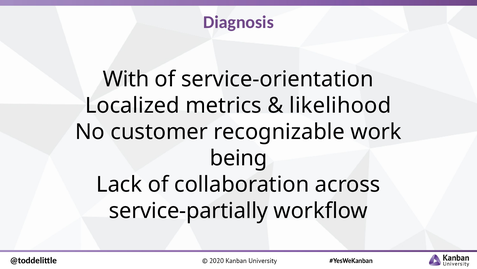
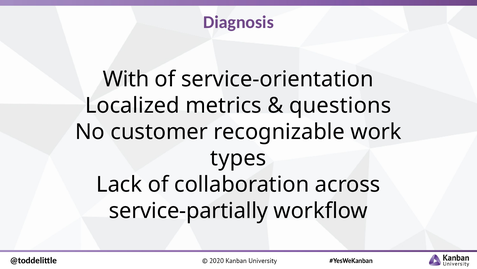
likelihood: likelihood -> questions (340, 105)
being: being -> types (238, 158)
